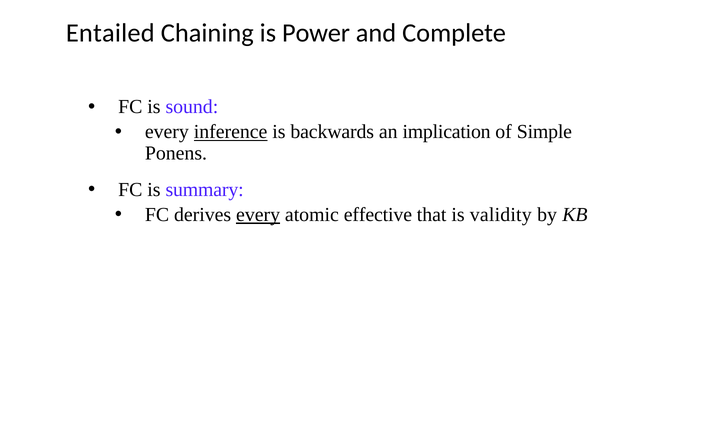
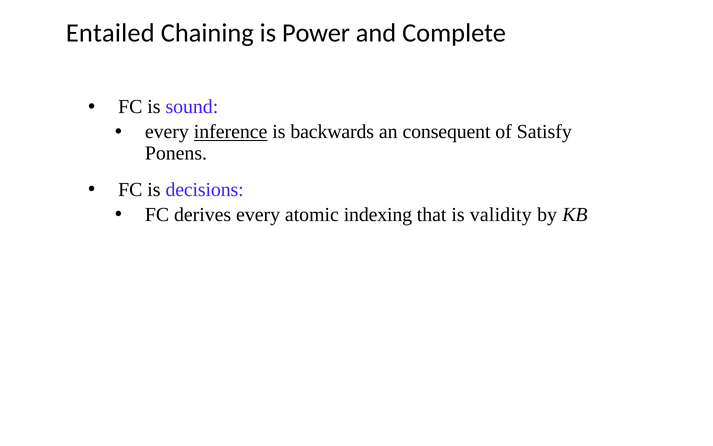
implication: implication -> consequent (447, 132)
Simple: Simple -> Satisfy (544, 132)
summary: summary -> decisions (205, 189)
every underline: present -> none (258, 215)
effective: effective -> indexing (378, 215)
